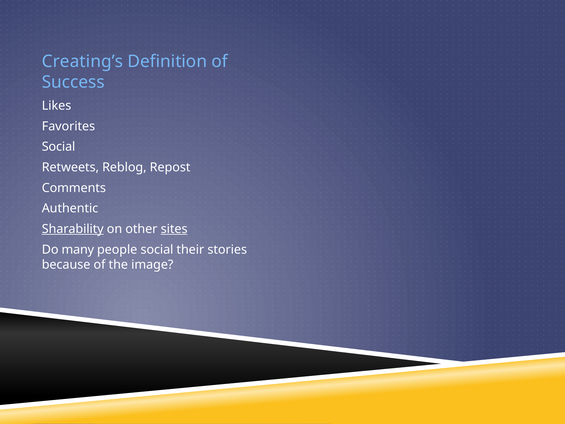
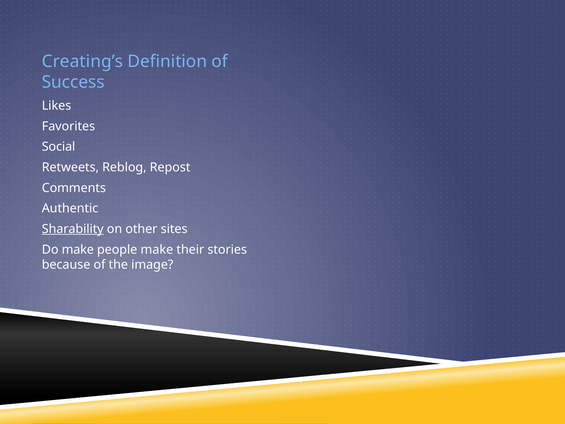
sites underline: present -> none (174, 229)
Do many: many -> make (78, 249)
people social: social -> make (157, 249)
